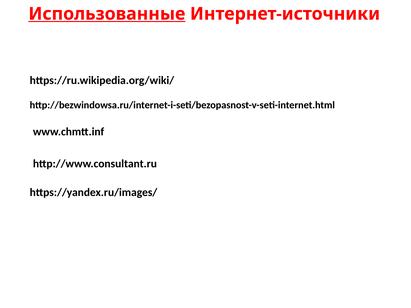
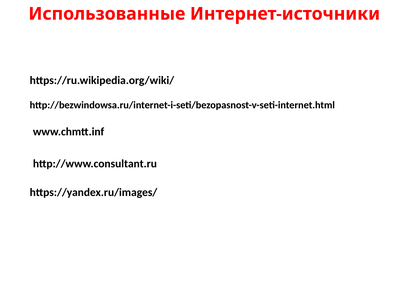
Использованные underline: present -> none (107, 14)
